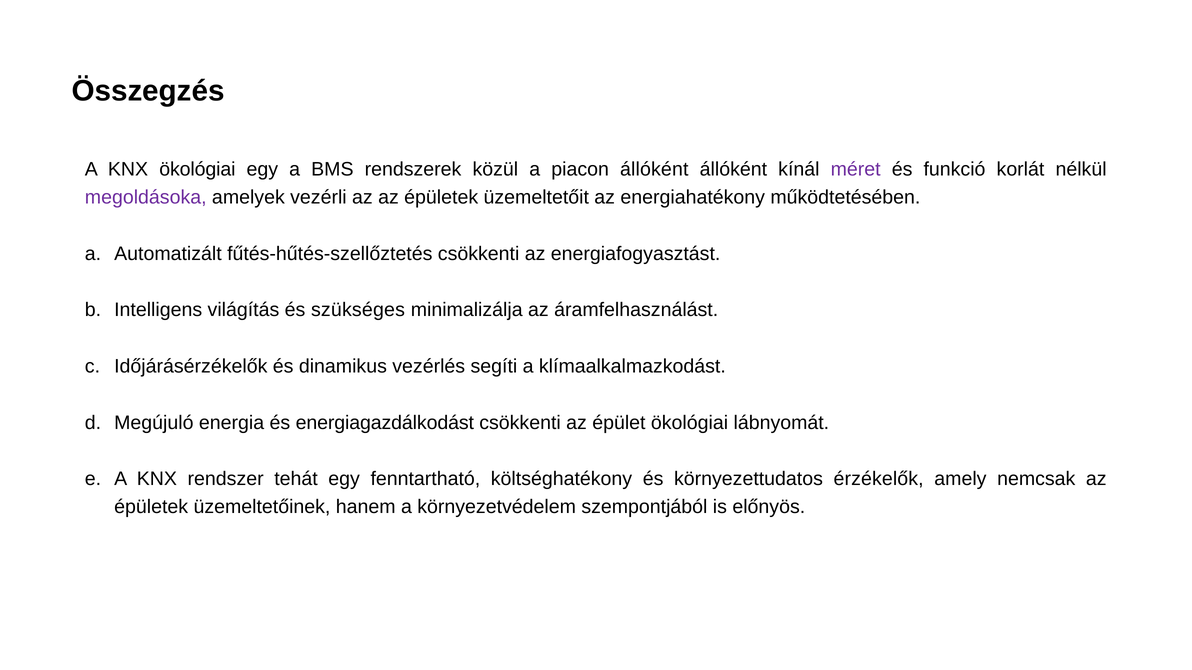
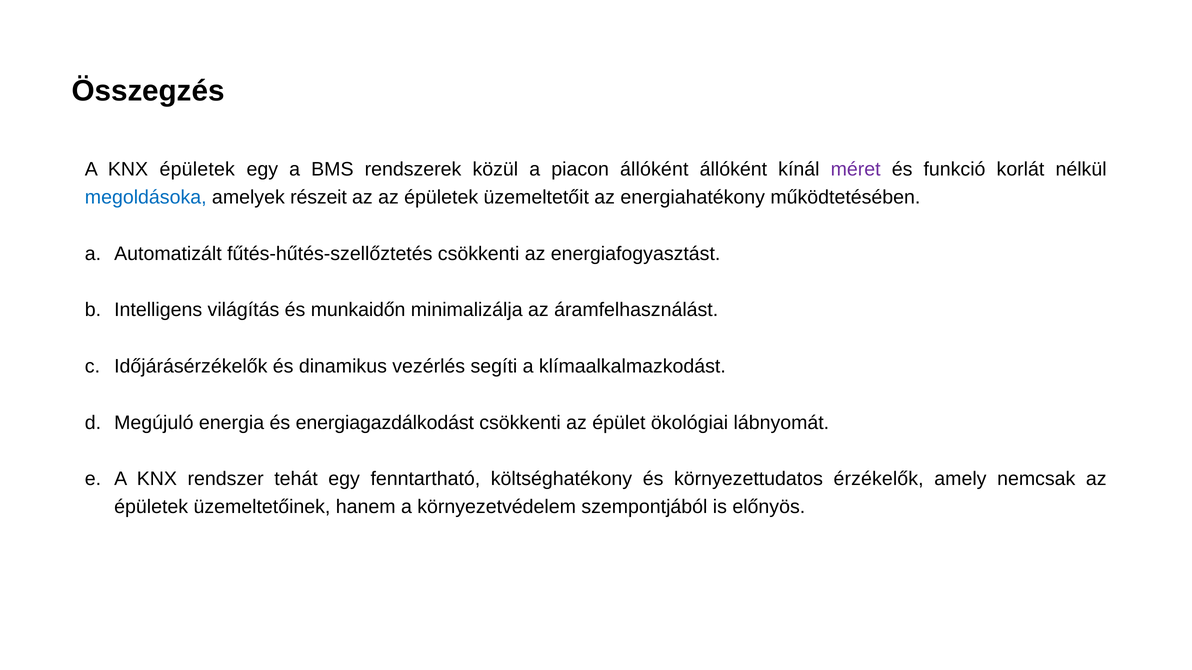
KNX ökológiai: ökológiai -> épületek (197, 170)
megoldásoka colour: purple -> blue (146, 198)
vezérli: vezérli -> részeit (319, 198)
szükséges: szükséges -> munkaidőn (358, 310)
